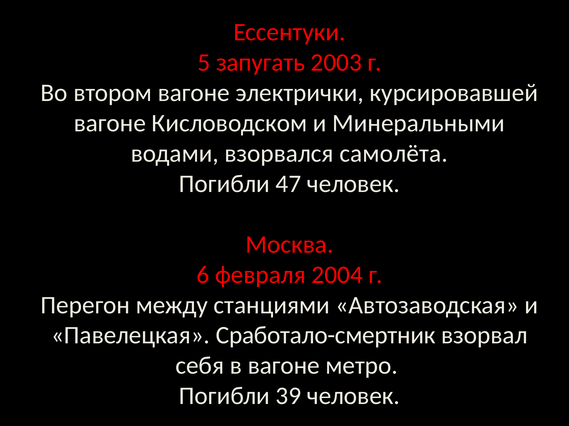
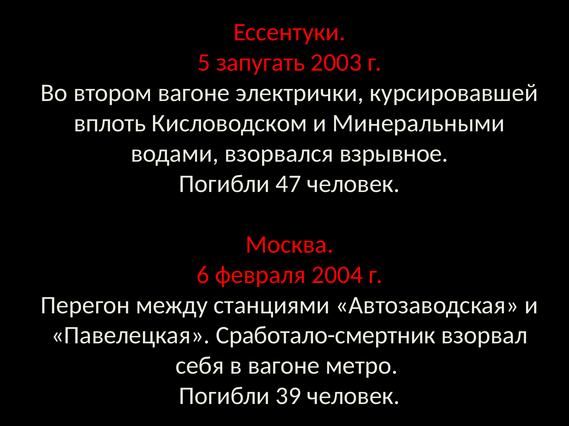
вагоне: вагоне -> вплоть (110, 123)
самолёта: самолёта -> взрывное (394, 154)
